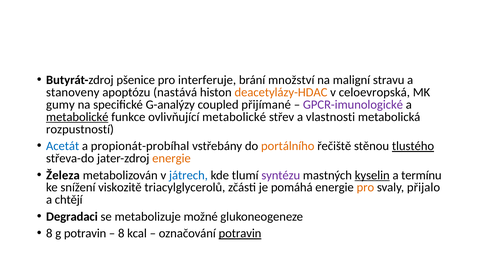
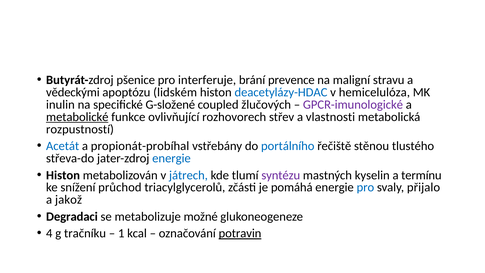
množství: množství -> prevence (291, 80)
stanoveny: stanoveny -> vědeckými (73, 92)
nastává: nastává -> lidském (175, 92)
deacetylázy-HDAC colour: orange -> blue (281, 92)
celoevropská: celoevropská -> hemicelulóza (374, 92)
gumy: gumy -> inulin (60, 105)
G-analýzy: G-analýzy -> G-složené (170, 105)
přijímané: přijímané -> žlučových (266, 105)
ovlivňující metabolické: metabolické -> rozhovorech (234, 117)
portálního colour: orange -> blue (288, 146)
tlustého underline: present -> none (413, 146)
energie colour: orange -> blue (171, 158)
Železa: Železa -> Histon (63, 175)
kyselin underline: present -> none (372, 175)
viskozitě: viskozitě -> průchod (120, 187)
pro colour: orange -> blue (365, 187)
chtějí: chtějí -> jakož (69, 200)
8: 8 -> 4 (49, 233)
g potravin: potravin -> tračníku (85, 233)
8: 8 -> 1 (121, 233)
